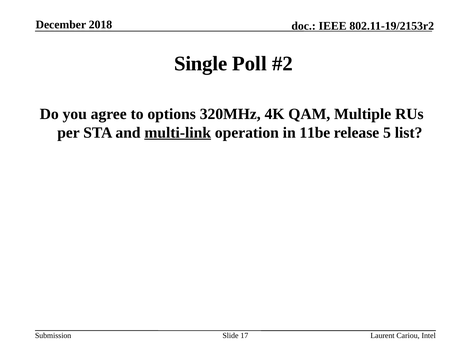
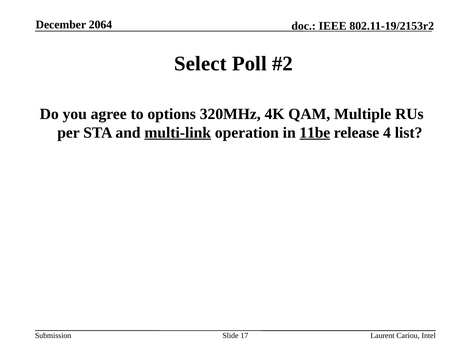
2018: 2018 -> 2064 (100, 25)
Single: Single -> Select (200, 64)
11be underline: none -> present (315, 133)
5: 5 -> 4 (387, 133)
